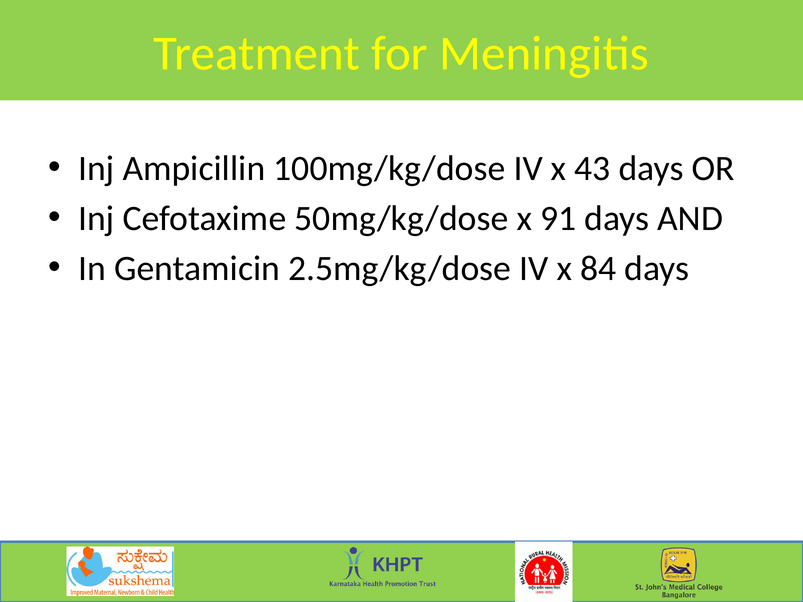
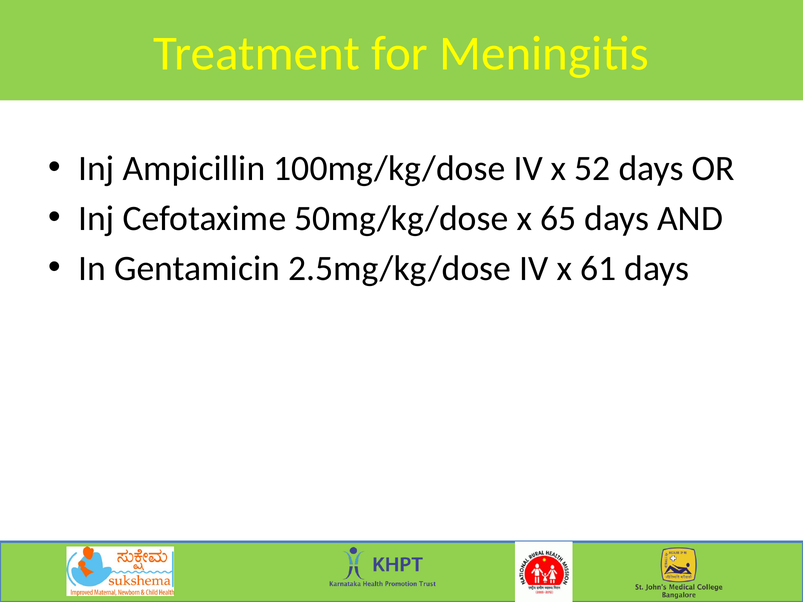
43: 43 -> 52 (592, 168)
91: 91 -> 65 (558, 218)
84: 84 -> 61 (598, 268)
